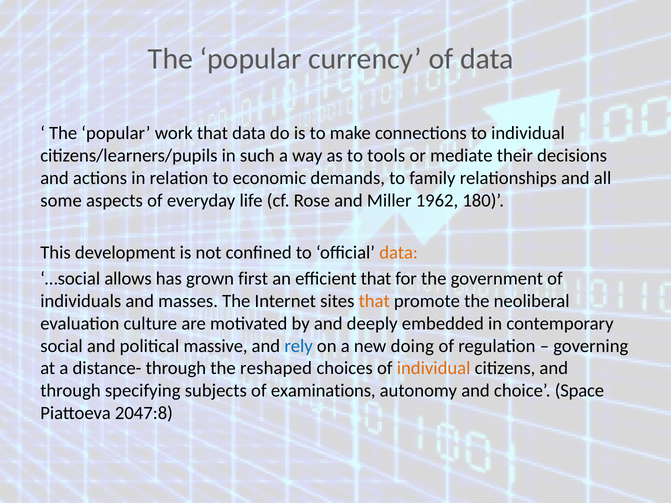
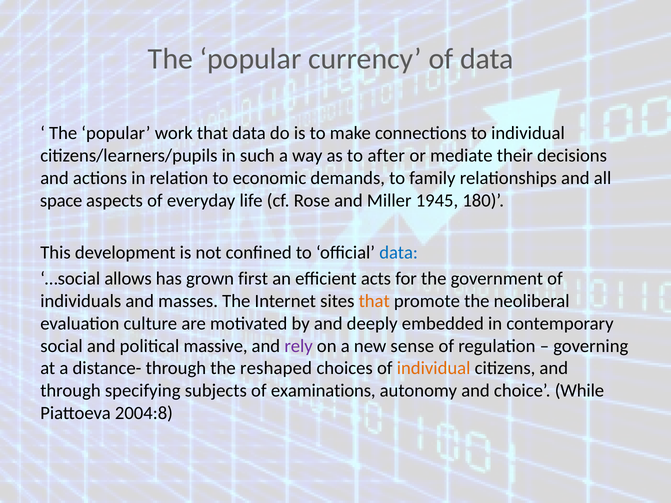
tools: tools -> after (386, 156)
some: some -> space (61, 201)
1962: 1962 -> 1945 (437, 201)
data colour: orange -> blue (399, 253)
efficient that: that -> acts (376, 279)
rely colour: blue -> purple (299, 346)
doing: doing -> sense (412, 346)
Space: Space -> While (579, 391)
2047:8: 2047:8 -> 2004:8 (144, 413)
